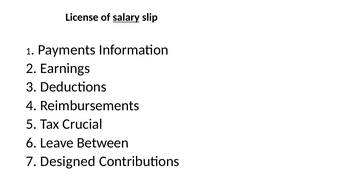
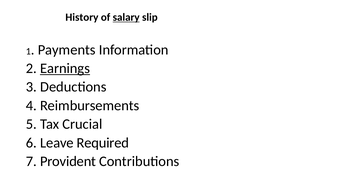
License: License -> History (82, 17)
Earnings underline: none -> present (65, 68)
Between: Between -> Required (103, 143)
Designed: Designed -> Provident (68, 161)
